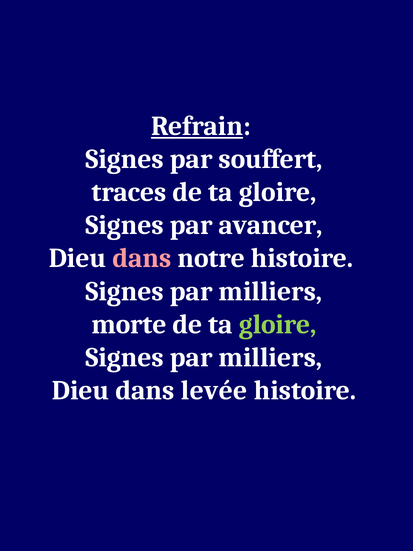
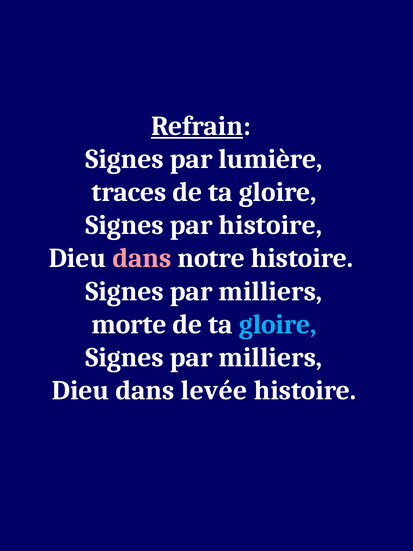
souffert: souffert -> lumière (271, 159)
par avancer: avancer -> histoire (270, 225)
gloire colour: light green -> light blue (278, 324)
